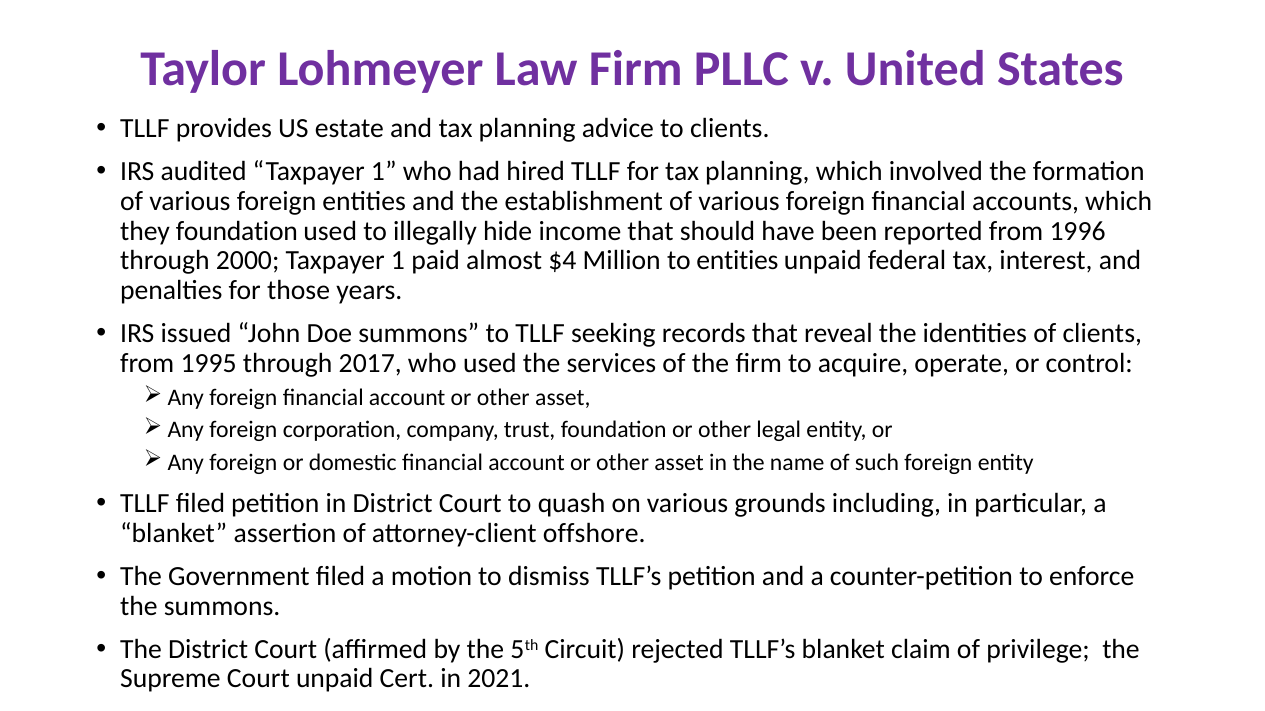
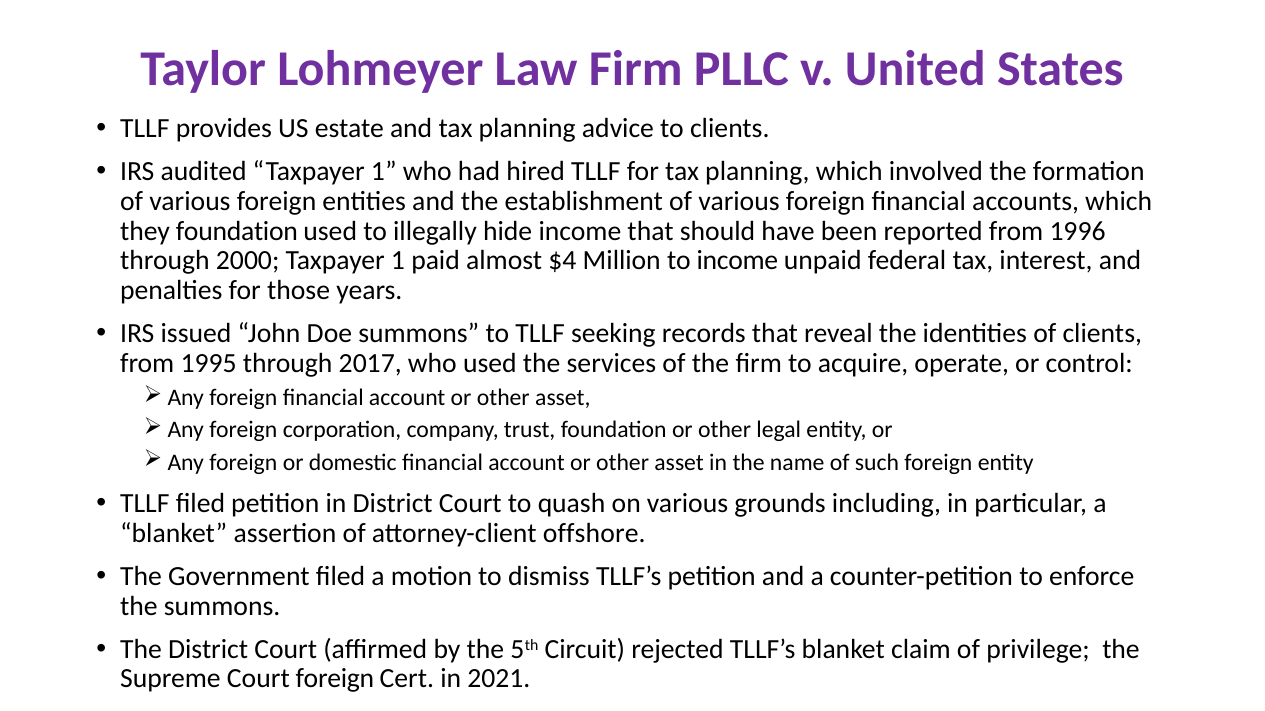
to entities: entities -> income (737, 261)
Court unpaid: unpaid -> foreign (335, 679)
